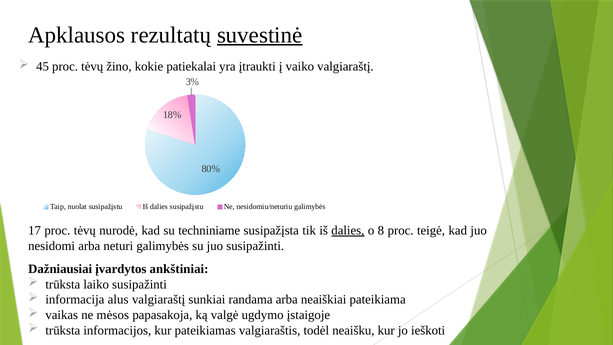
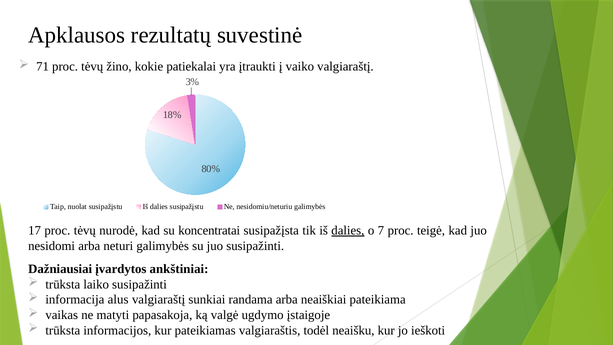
suvestinė underline: present -> none (260, 35)
45: 45 -> 71 (43, 67)
techniniame: techniniame -> koncentratai (209, 230)
8: 8 -> 7 (381, 230)
mėsos: mėsos -> matyti (113, 315)
